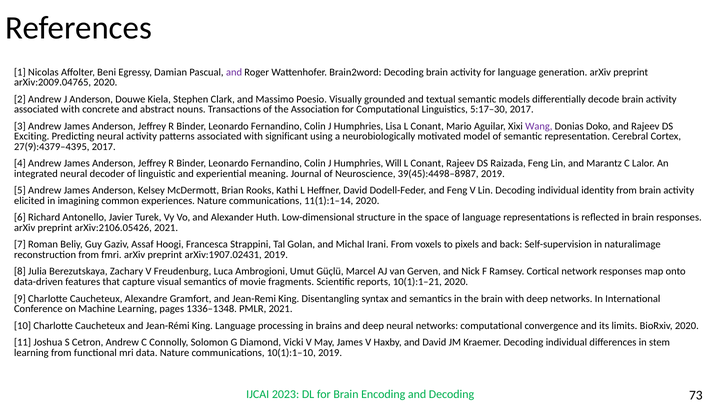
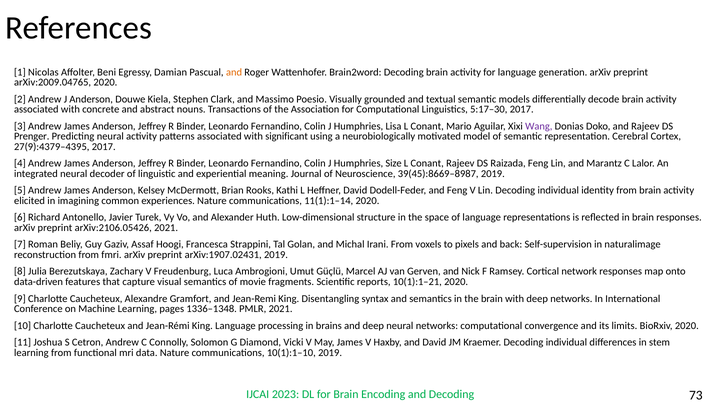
and colour: purple -> orange (234, 72)
Exciting: Exciting -> Prenger (32, 137)
Will: Will -> Size (394, 164)
39(45):4498–8987: 39(45):4498–8987 -> 39(45):8669–8987 (438, 174)
